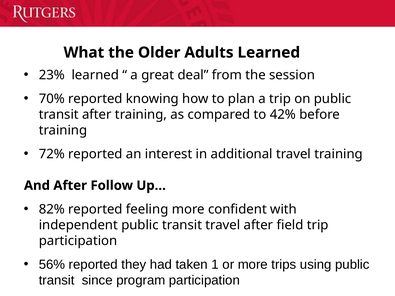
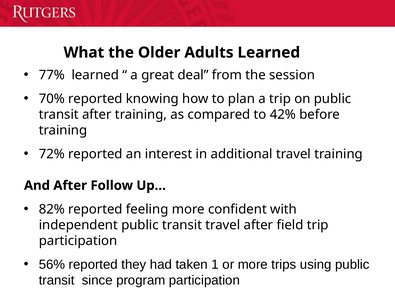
23%: 23% -> 77% (52, 75)
